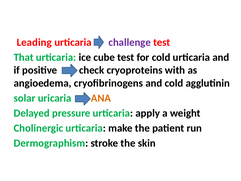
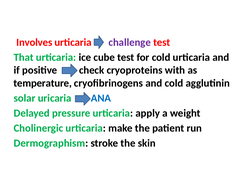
Leading: Leading -> Involves (34, 42)
angioedema: angioedema -> temperature (43, 83)
ANA colour: orange -> blue (101, 98)
